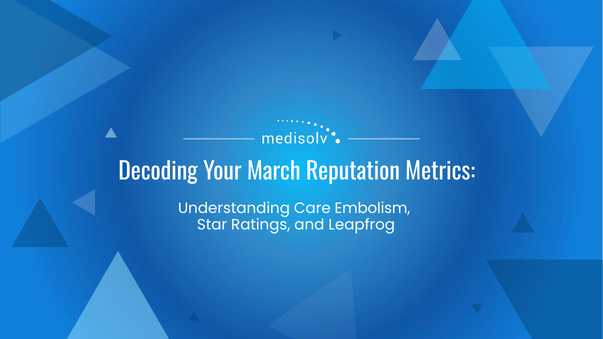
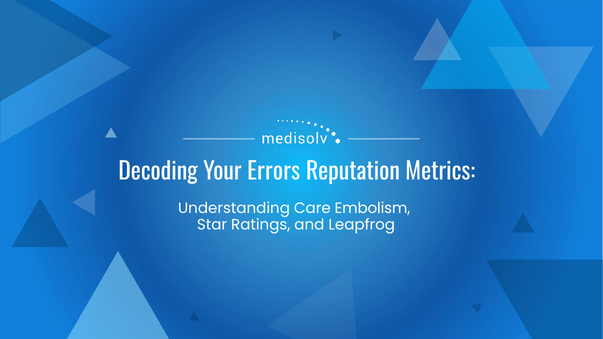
March: March -> Errors (274, 172)
